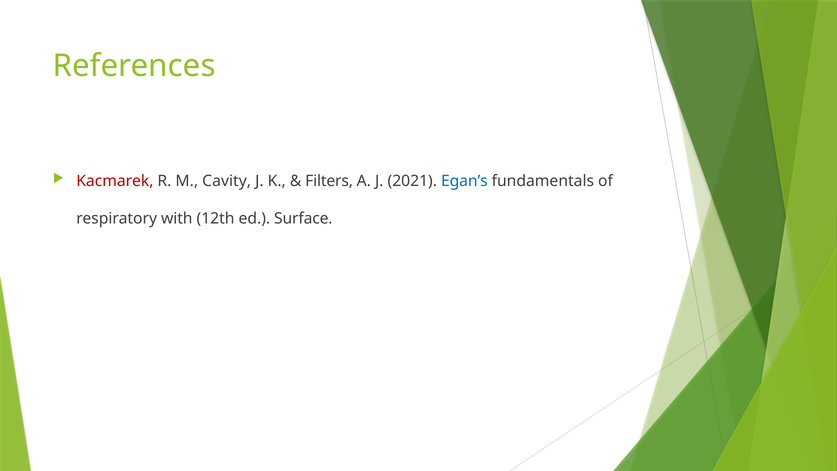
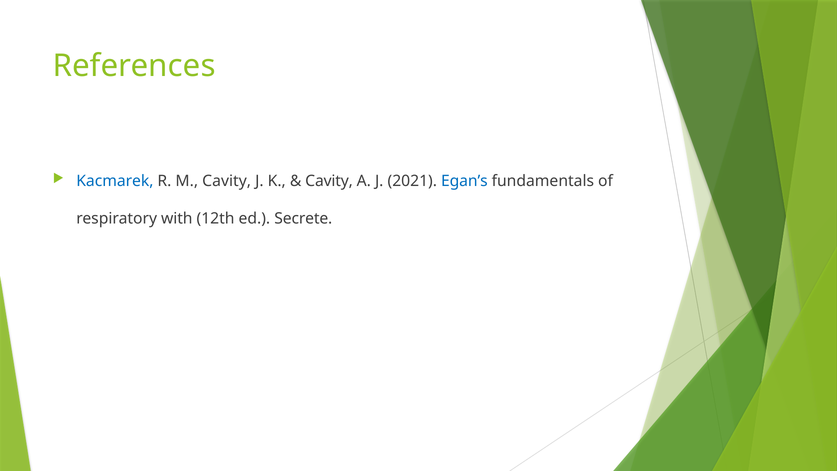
Kacmarek colour: red -> blue (115, 181)
Filters: Filters -> Cavity (329, 181)
Surface: Surface -> Secrete (303, 218)
